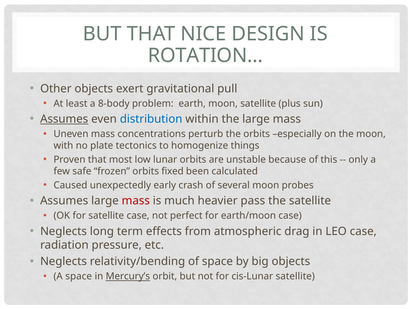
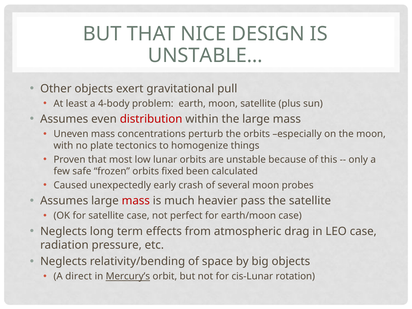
ROTATION…: ROTATION… -> UNSTABLE… (205, 55)
8-body: 8-body -> 4-body (114, 104)
Assumes underline: present -> none (64, 119)
distribution colour: blue -> red (151, 119)
A space: space -> direct (79, 276)
cis-Lunar satellite: satellite -> rotation (295, 276)
